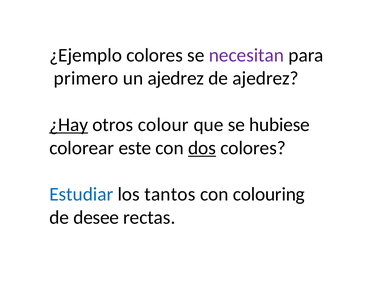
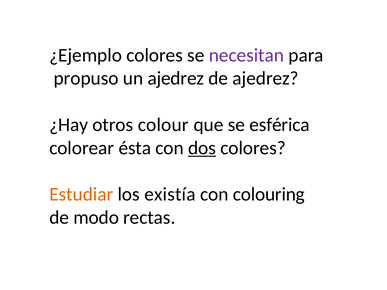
primero: primero -> propuso (86, 78)
¿Hay underline: present -> none (69, 125)
hubiese: hubiese -> esférica (280, 125)
este: este -> ésta (135, 148)
Estudiar colour: blue -> orange (81, 194)
tantos: tantos -> existía (170, 194)
desee: desee -> modo (96, 218)
